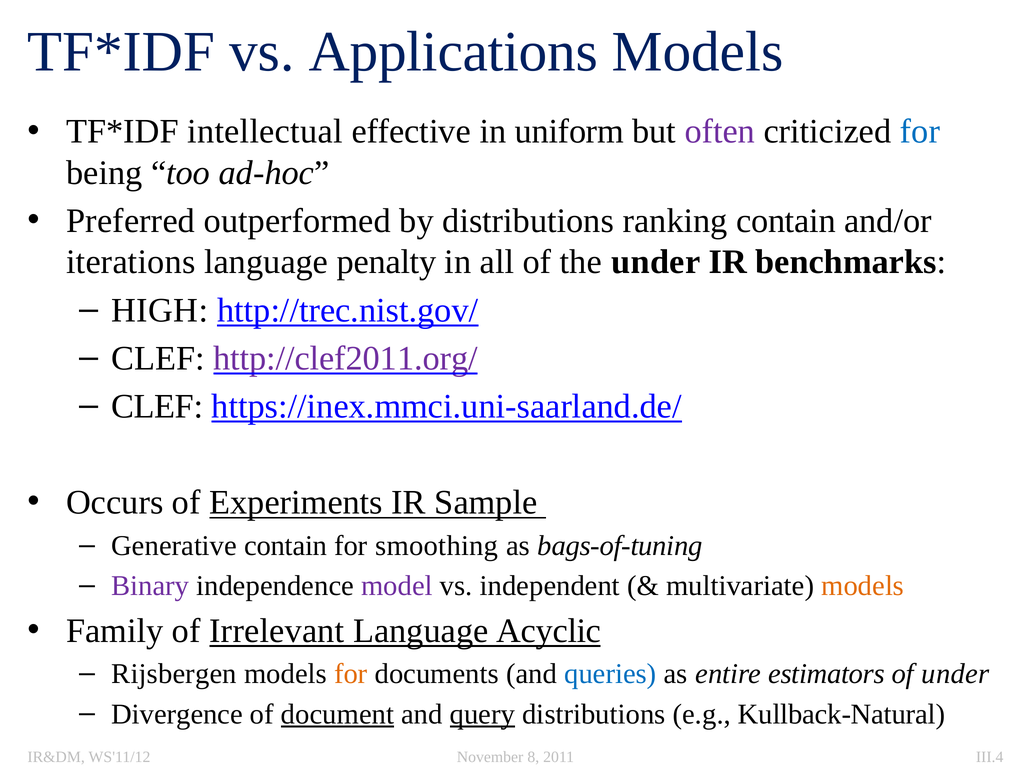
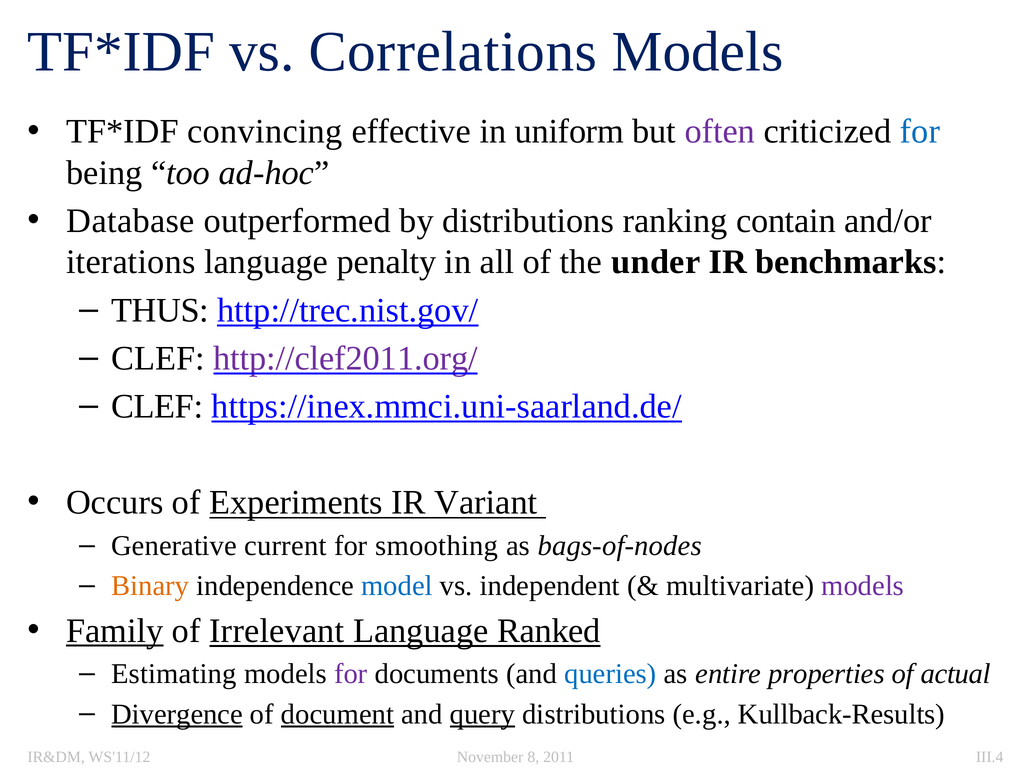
Applications: Applications -> Correlations (453, 52)
intellectual: intellectual -> convincing (265, 132)
Preferred: Preferred -> Database (131, 221)
HIGH: HIGH -> THUS (160, 310)
Sample: Sample -> Variant (486, 503)
Generative contain: contain -> current (285, 546)
bags-of-tuning: bags-of-tuning -> bags-of-nodes (620, 546)
Binary colour: purple -> orange (150, 586)
model colour: purple -> blue (397, 586)
models colour: orange -> purple (863, 586)
Family underline: none -> present (115, 631)
Acyclic: Acyclic -> Ranked (549, 631)
Rijsbergen: Rijsbergen -> Estimating (174, 674)
for colour: orange -> purple (351, 674)
estimators: estimators -> properties (826, 674)
of under: under -> actual (956, 674)
Divergence underline: none -> present (177, 714)
Kullback-Natural: Kullback-Natural -> Kullback-Results (841, 714)
